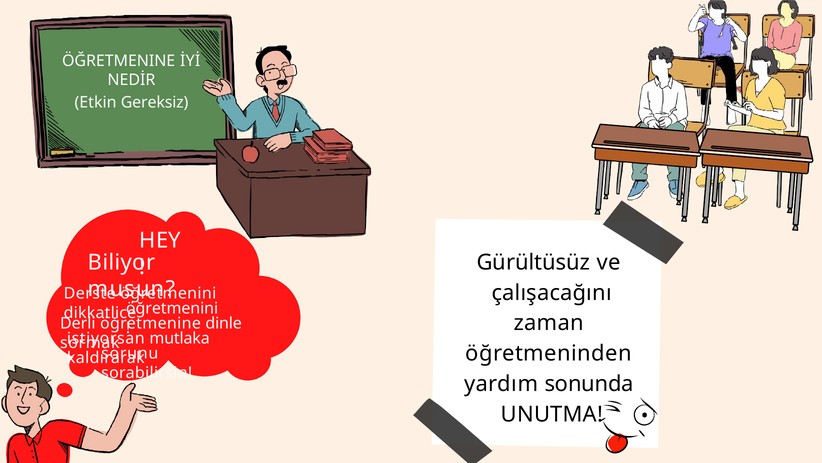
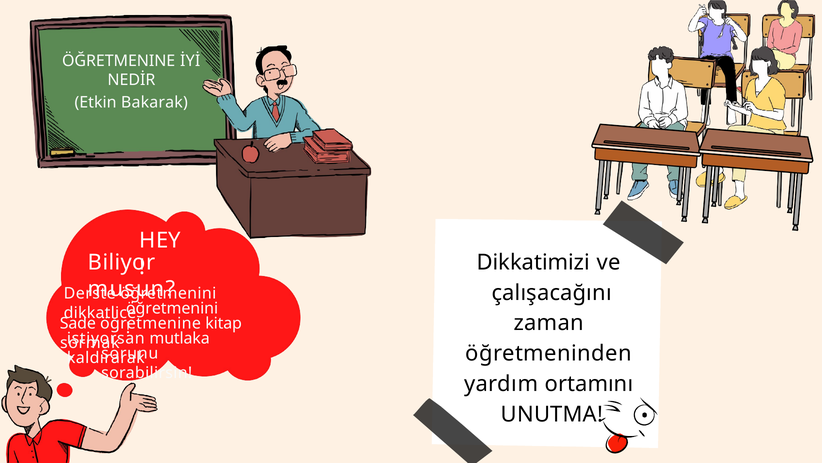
Gereksiz: Gereksiz -> Bakarak (154, 102)
Gürültüsüz: Gürültüsüz -> Dikkatimizi (533, 262)
Derli: Derli -> Sade (78, 323)
dinle: dinle -> kitap (224, 323)
sonunda: sonunda -> ortamını (589, 383)
